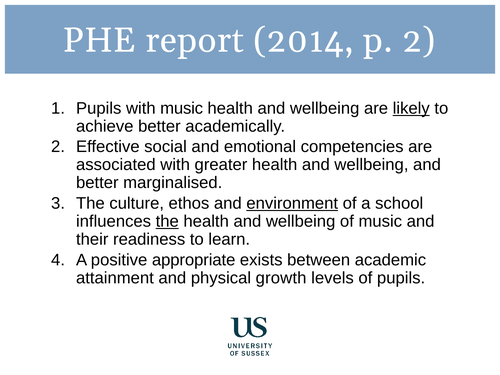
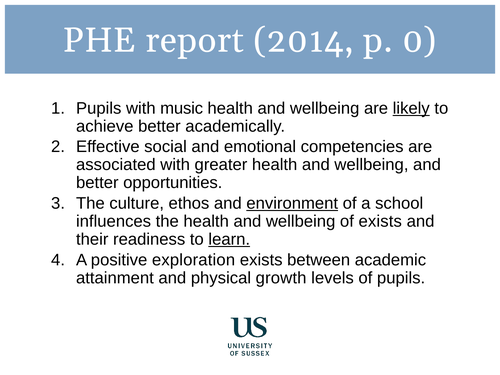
p 2: 2 -> 0 (419, 40)
marginalised: marginalised -> opportunities (173, 183)
the underline: present -> none (167, 221)
of music: music -> exists (380, 221)
learn underline: none -> present (229, 239)
appropriate: appropriate -> exploration (194, 260)
